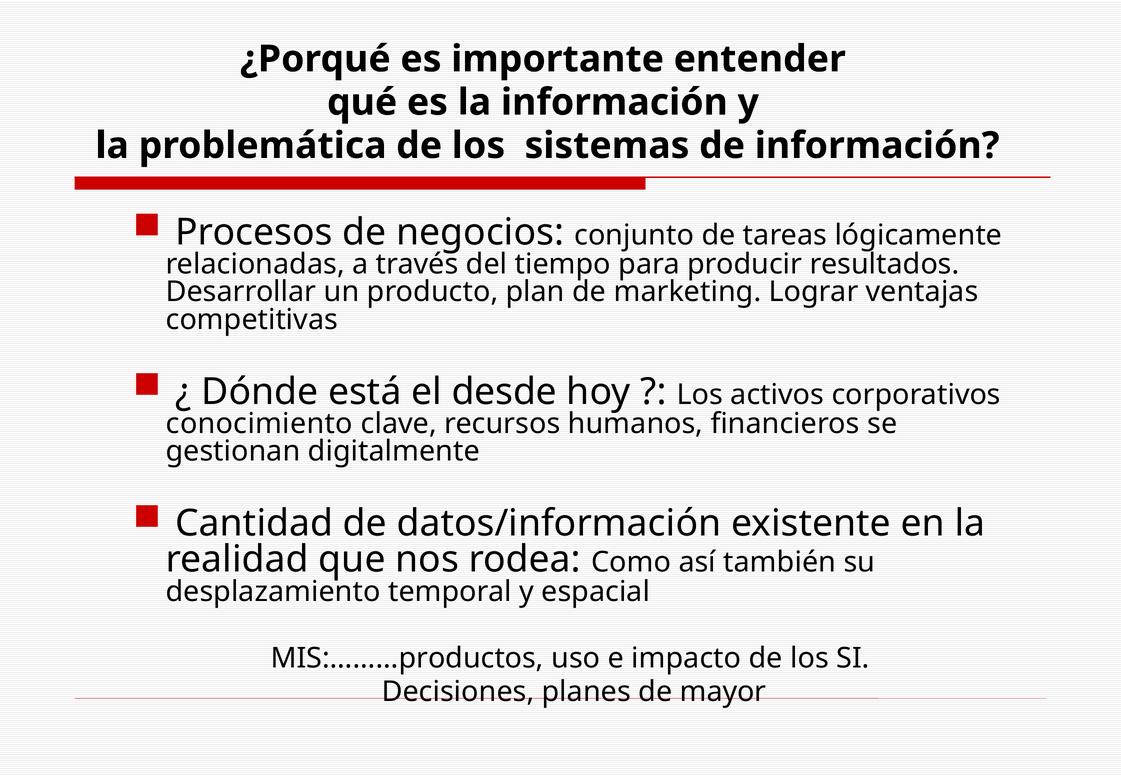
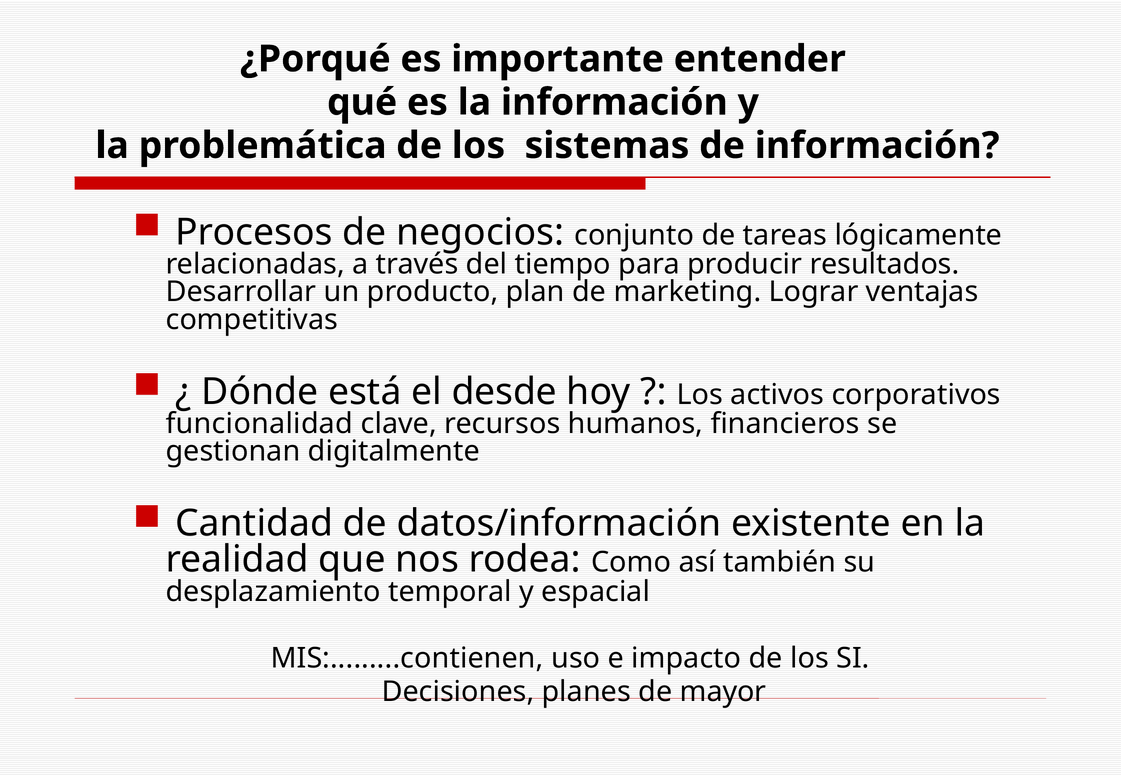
conocimiento: conocimiento -> funcionalidad (259, 424)
MIS:.........productos: MIS:.........productos -> MIS:.........contienen (407, 658)
